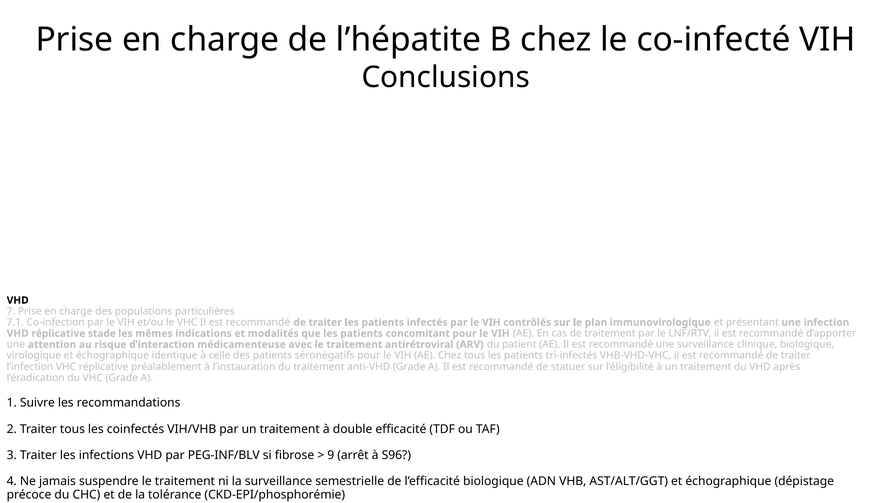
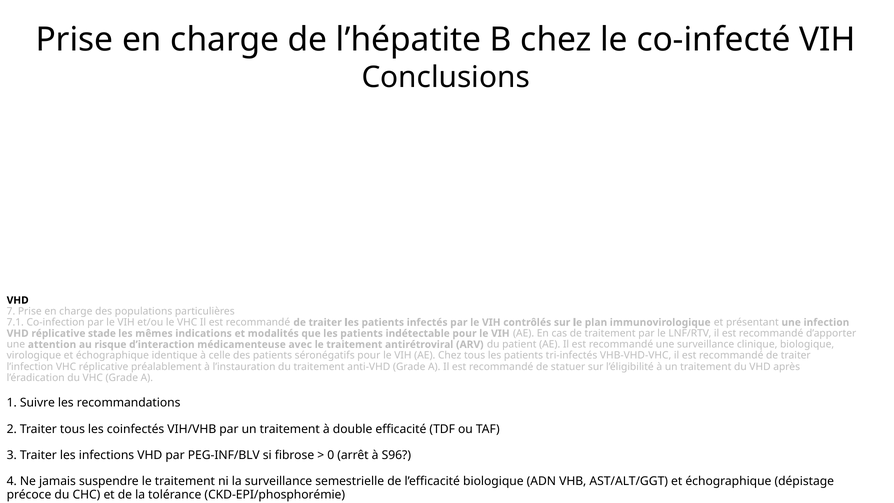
concomitant: concomitant -> indétectable (418, 333)
9: 9 -> 0 (331, 455)
